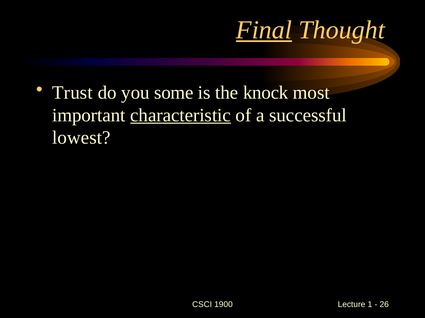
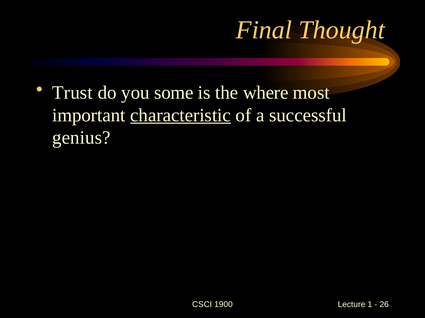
Final underline: present -> none (264, 30)
knock: knock -> where (266, 93)
lowest: lowest -> genius (81, 138)
